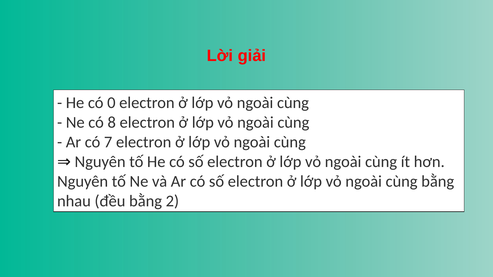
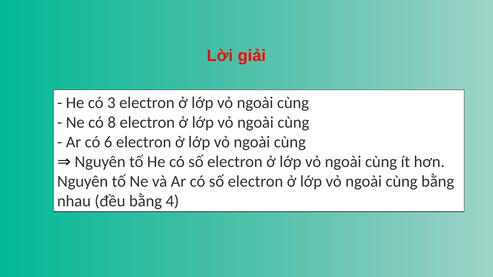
0: 0 -> 3 (111, 103)
7: 7 -> 6 (108, 142)
2: 2 -> 4 (172, 201)
